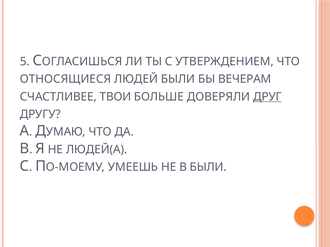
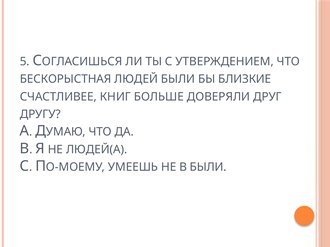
ОТНОСЯЩИЕСЯ: ОТНОСЯЩИЕСЯ -> БЕСКОРЫСТНАЯ (66, 79)
ВЕЧЕРАМ: ВЕЧЕРАМ -> БЛИЗКИЕ (245, 79)
ТВОИ: ТВОИ -> КНИГ (115, 97)
ДРУГ underline: present -> none (267, 97)
